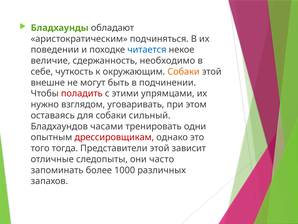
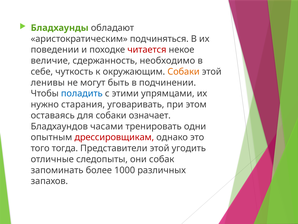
читается colour: blue -> red (147, 50)
внешне: внешне -> ленивы (48, 82)
поладить colour: red -> blue (82, 93)
взглядом: взглядом -> старания (83, 104)
сильный: сильный -> означает (150, 115)
зависит: зависит -> угодить (189, 148)
часто: часто -> собак (162, 159)
